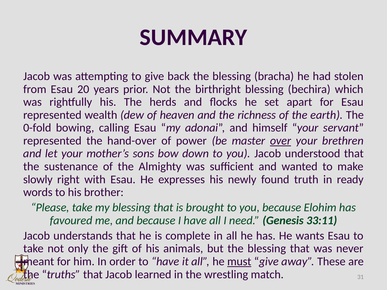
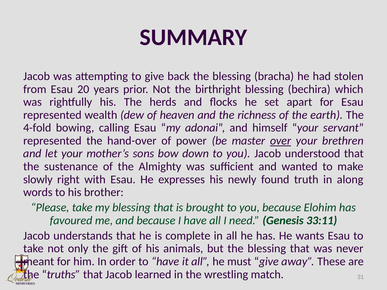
0-fold: 0-fold -> 4-fold (37, 128)
ready: ready -> along (350, 180)
must underline: present -> none (239, 262)
